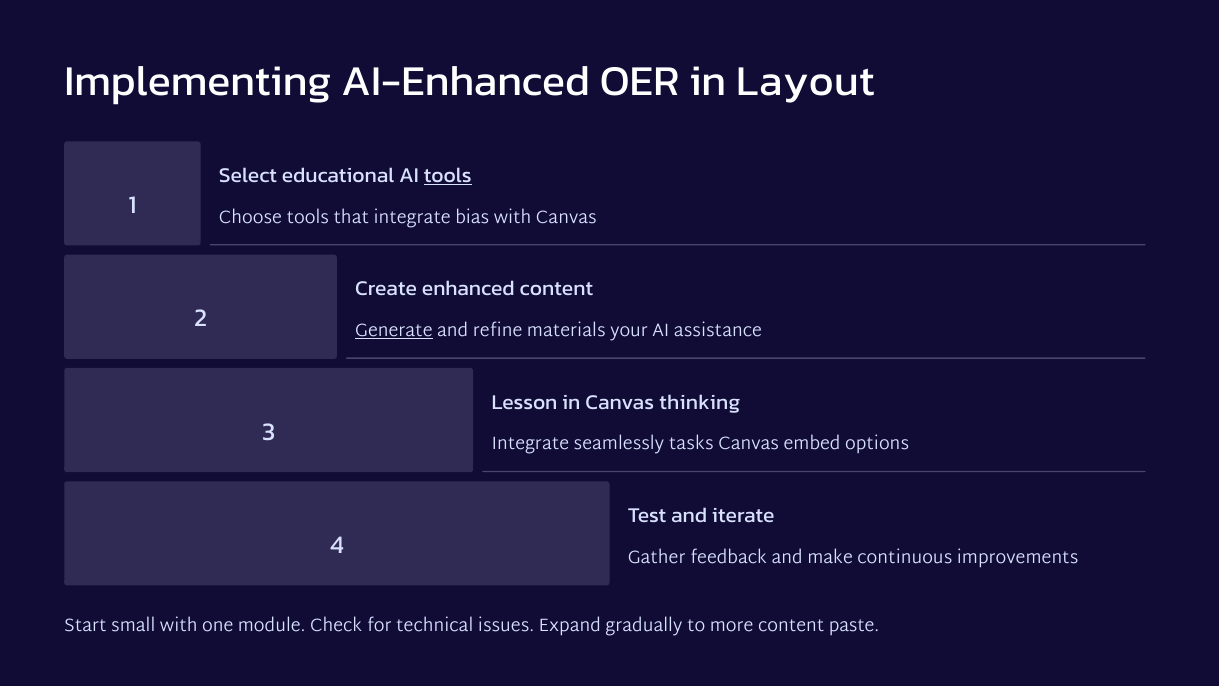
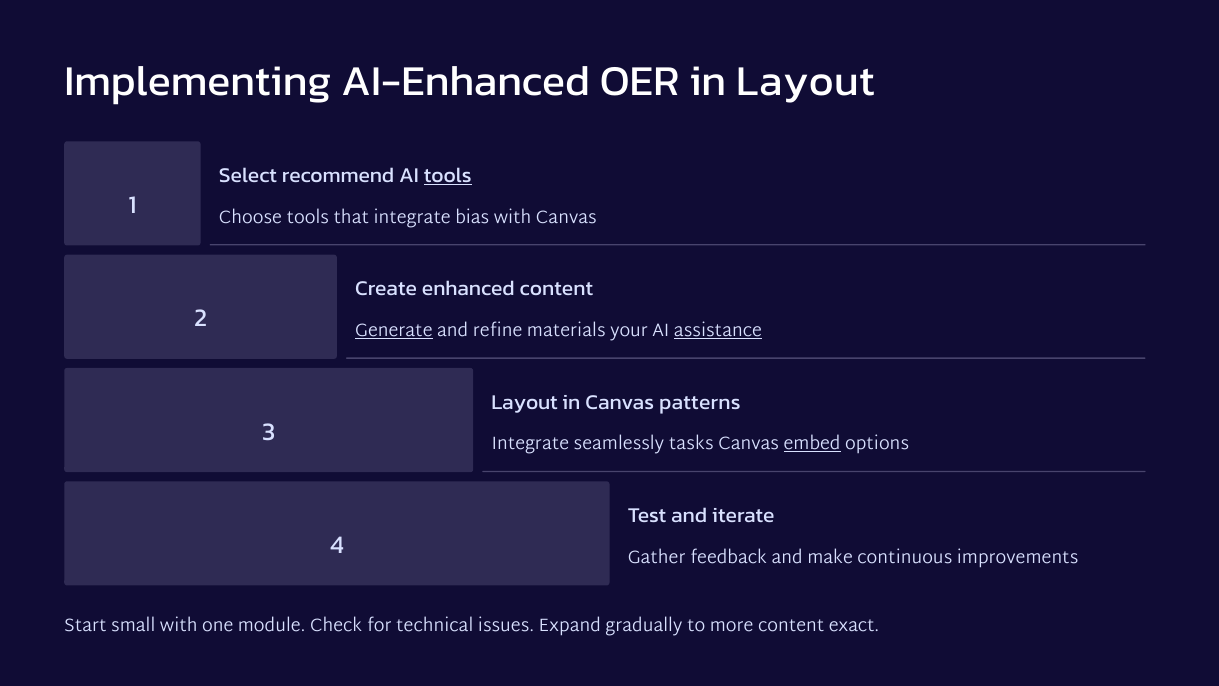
educational: educational -> recommend (338, 175)
assistance underline: none -> present (718, 330)
Lesson: Lesson -> Layout (525, 402)
thinking: thinking -> patterns (700, 402)
embed underline: none -> present (812, 444)
paste: paste -> exact (854, 625)
